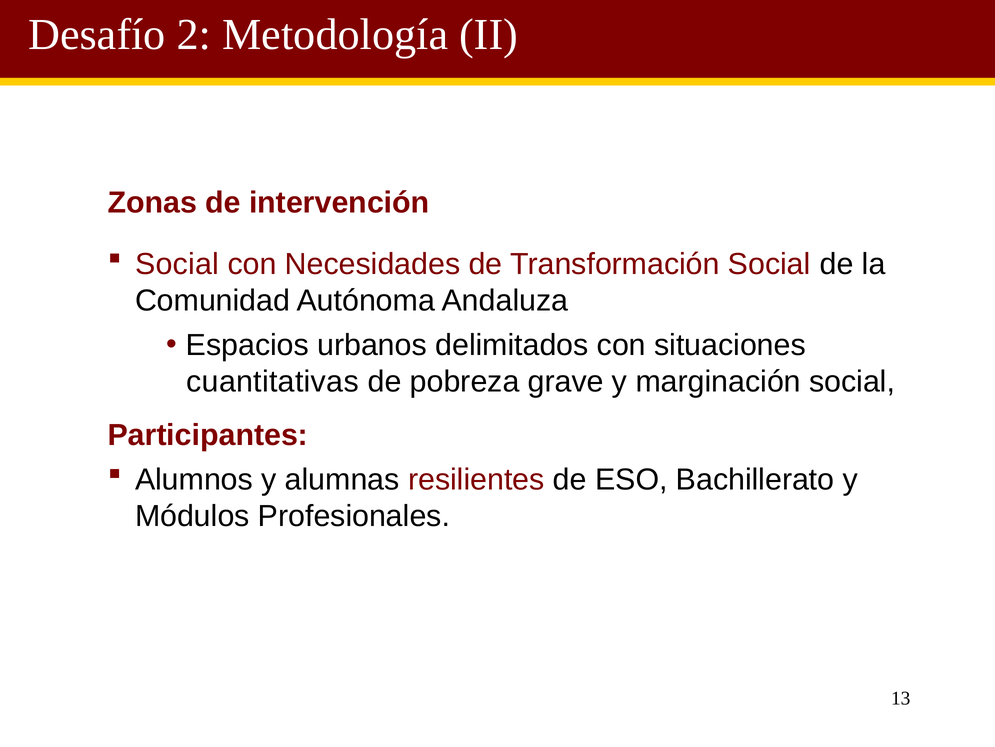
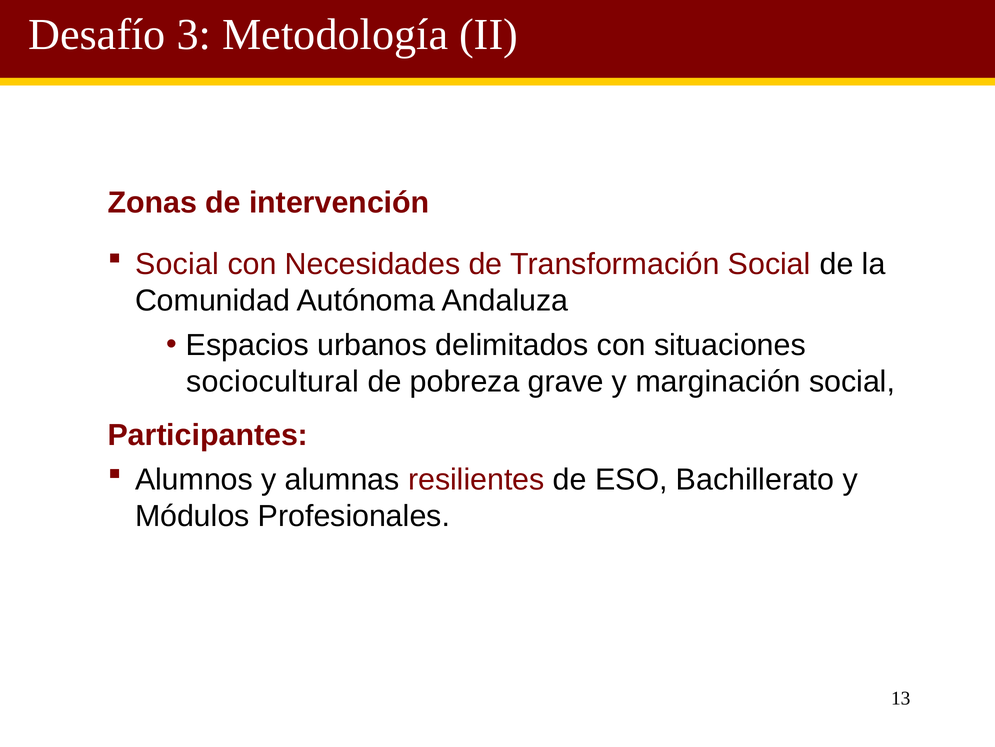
2: 2 -> 3 (194, 34)
cuantitativas: cuantitativas -> sociocultural (273, 382)
